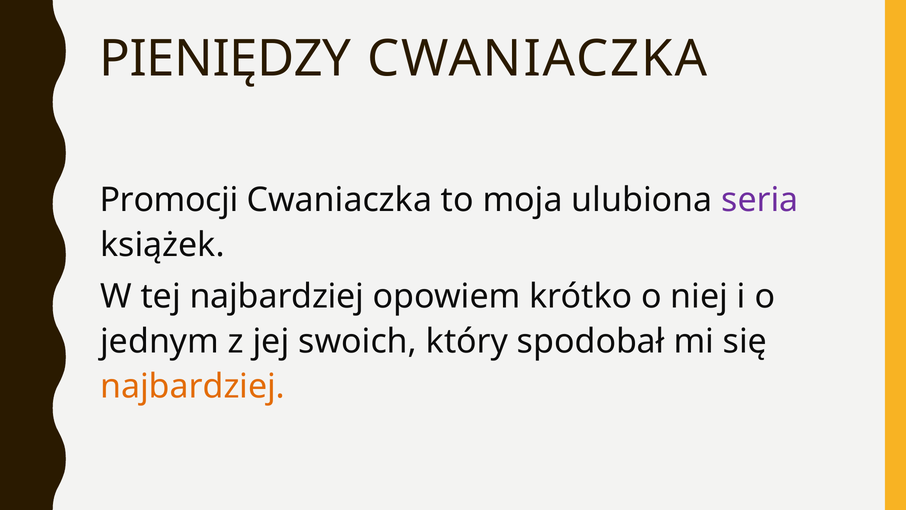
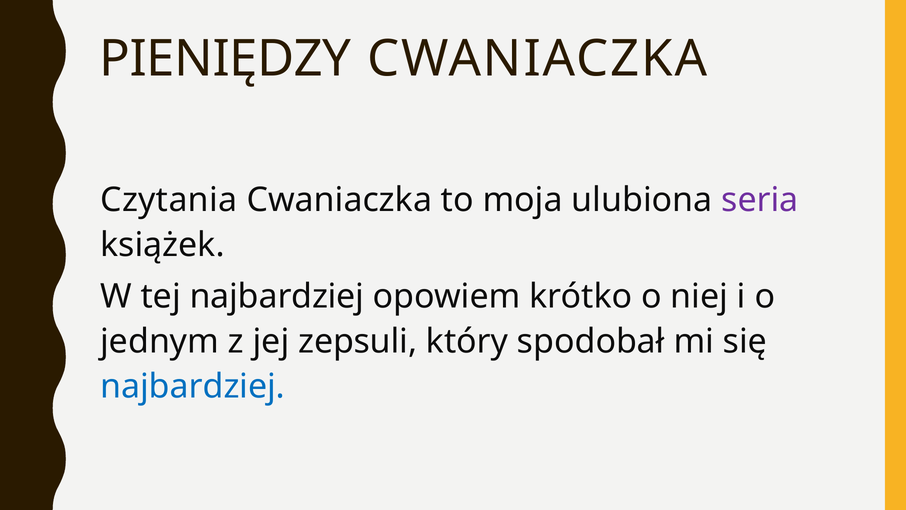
Promocji: Promocji -> Czytania (169, 200)
swoich: swoich -> zepsuli (358, 341)
najbardziej colour: orange -> blue (193, 386)
